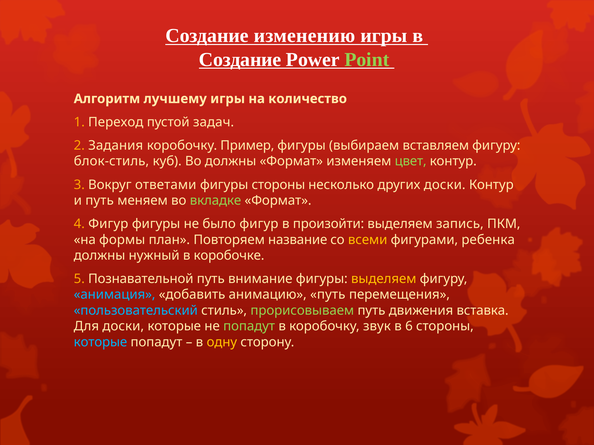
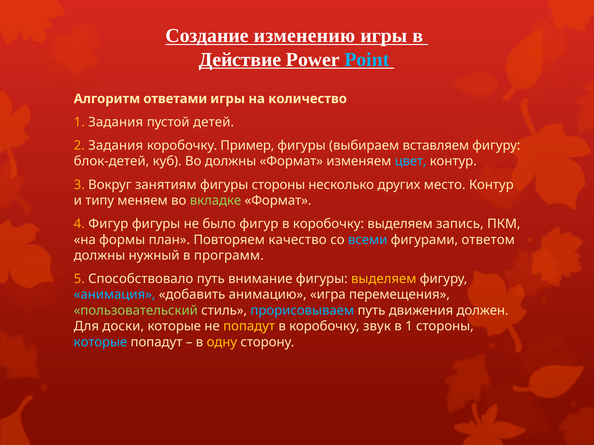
Создание: Создание -> Действие (240, 60)
Рoint colour: light green -> light blue (367, 60)
лучшему: лучшему -> ответами (175, 99)
1 Переход: Переход -> Задания (116, 122)
задач: задач -> детей (214, 122)
блок-стиль: блок-стиль -> блок-детей (111, 161)
цвет colour: light green -> light blue (411, 161)
ответами: ответами -> занятиям (166, 185)
других доски: доски -> место (445, 185)
и путь: путь -> типу (100, 201)
произойти: произойти -> коробочку (328, 224)
название: название -> качество (298, 240)
всеми colour: yellow -> light blue (368, 240)
ребенка: ребенка -> ответом (488, 240)
коробочке: коробочке -> программ (229, 256)
Познавательной: Познавательной -> Способствовало (141, 279)
анимацию путь: путь -> игра (328, 295)
пользовательский colour: light blue -> light green (136, 311)
прорисовываем colour: light green -> light blue (302, 311)
вставка: вставка -> должен (483, 311)
попадут colour: light green -> yellow (249, 327)
в 6: 6 -> 1 (409, 327)
